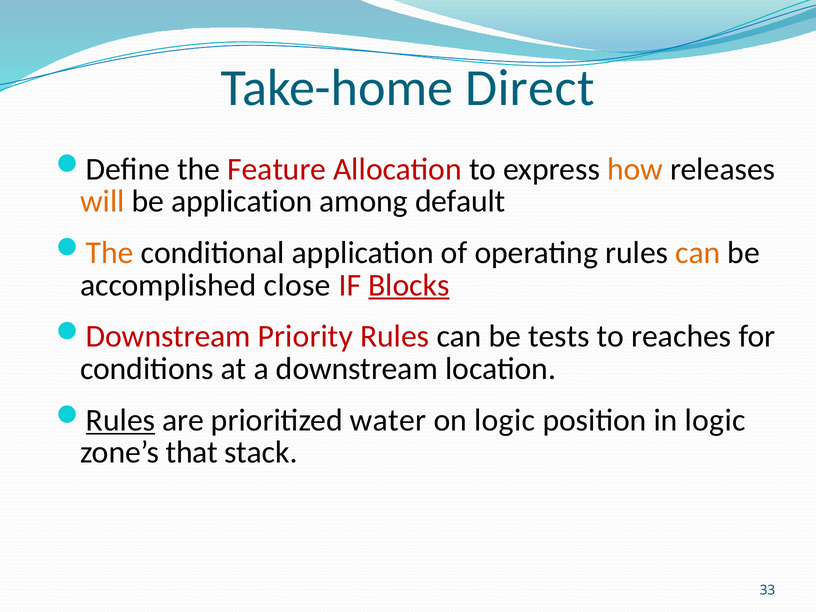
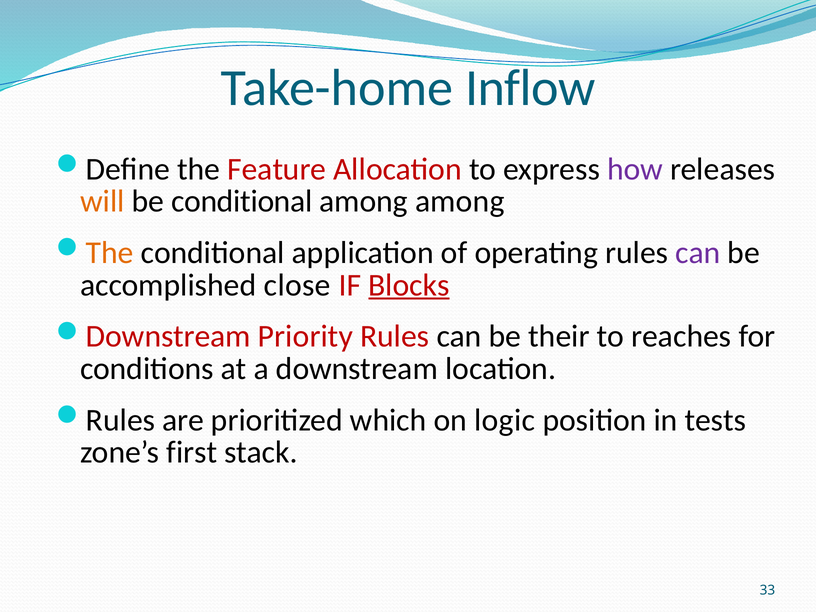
Direct: Direct -> Inflow (530, 88)
how colour: orange -> purple (635, 169)
be application: application -> conditional (242, 201)
among default: default -> among (460, 201)
can colour: orange -> purple (698, 253)
tests: tests -> their (559, 336)
Rules underline: present -> none (121, 420)
water: water -> which (388, 420)
in logic: logic -> tests (715, 420)
that: that -> first (192, 452)
